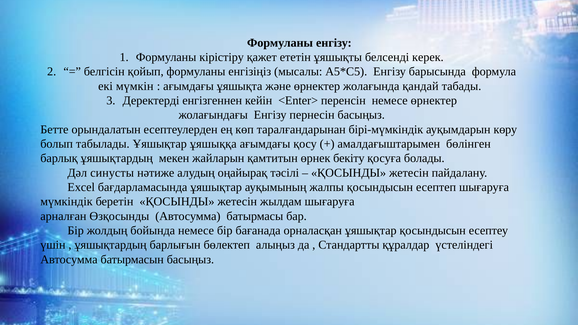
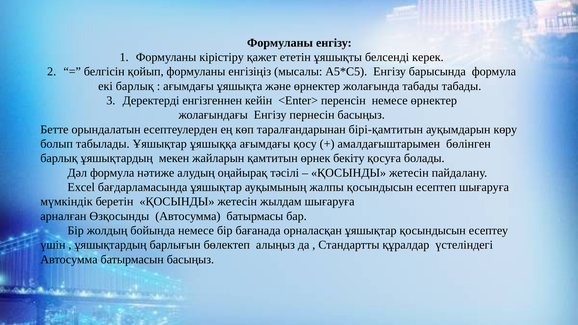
екі мүмкін: мүмкін -> барлық (135, 86)
жолағында қандай: қандай -> табады (421, 86)
бірі-мүмкіндік: бірі-мүмкіндік -> бірі-қамтитын (386, 129)
Дәл синусты: синусты -> формула (112, 173)
